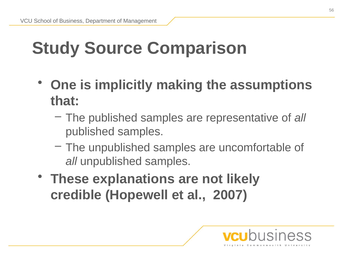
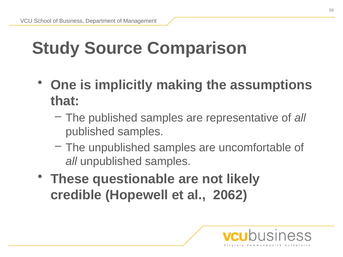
explanations: explanations -> questionable (134, 179)
2007: 2007 -> 2062 (230, 195)
